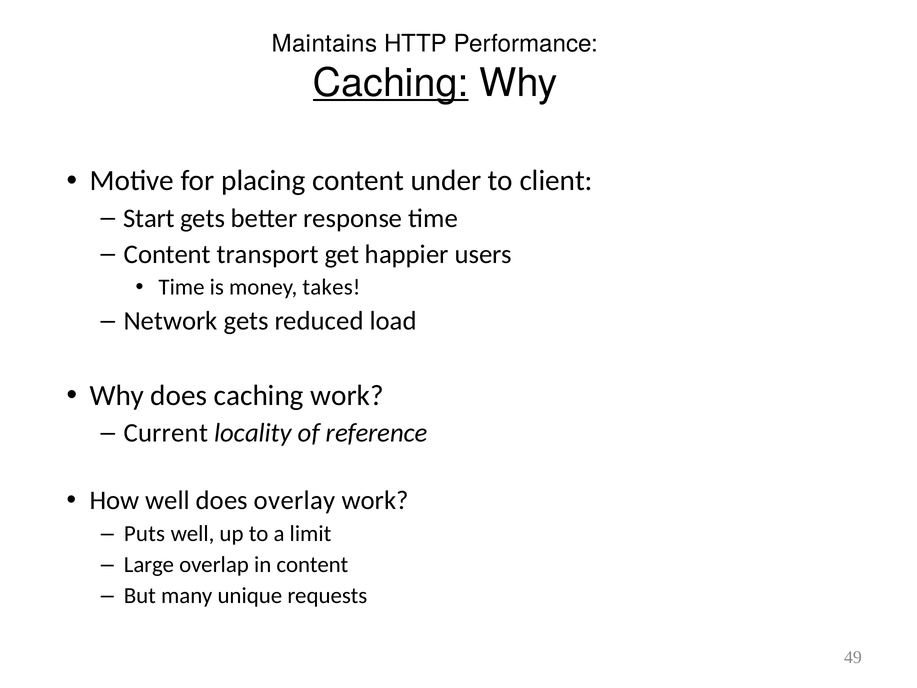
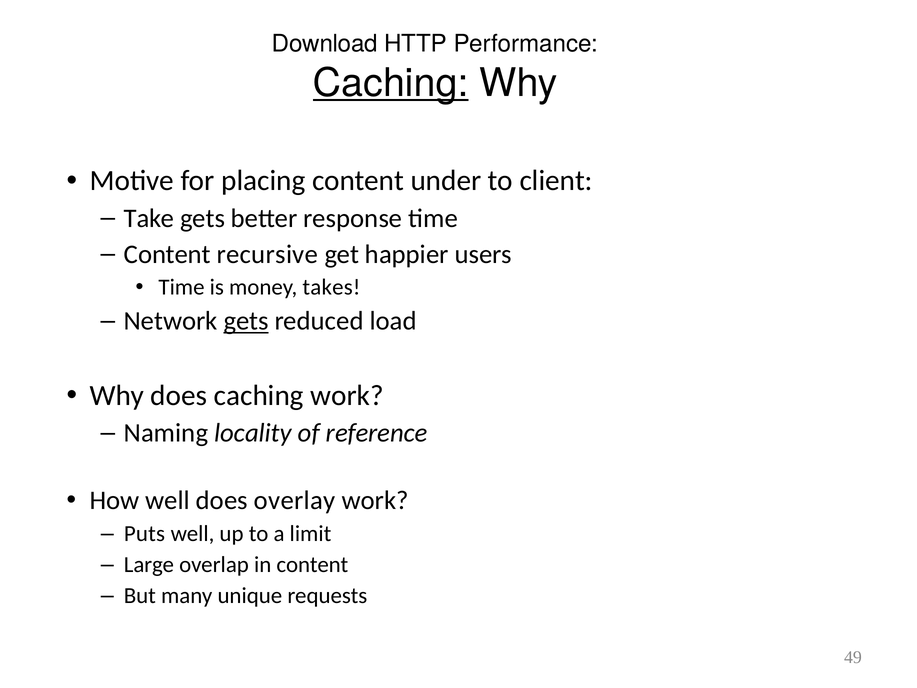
Maintains: Maintains -> Download (325, 44)
Start: Start -> Take (149, 218)
transport: transport -> recursive (267, 254)
gets underline: none -> present (246, 321)
Current: Current -> Naming (166, 433)
